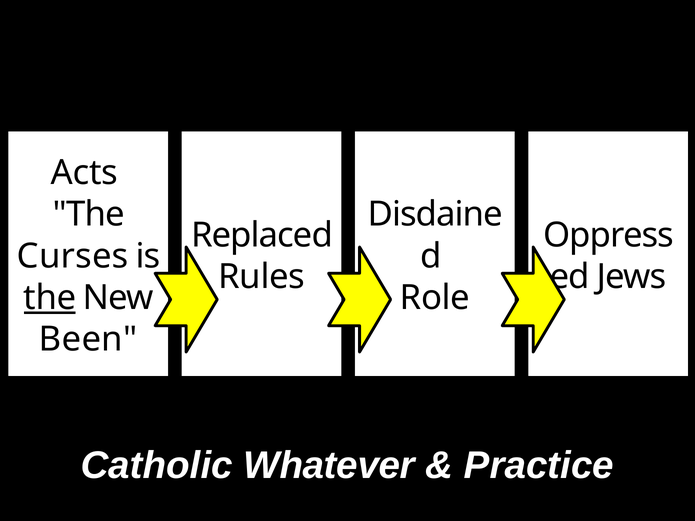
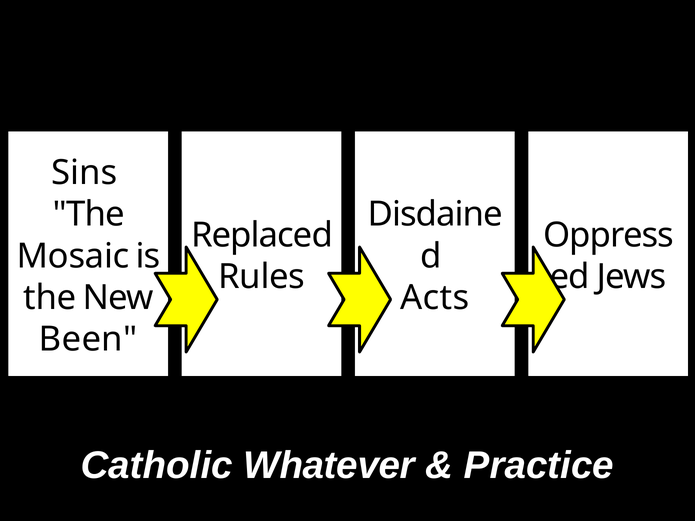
Acts: Acts -> Sins (84, 173)
Curses: Curses -> Mosaic (73, 256)
the underline: present -> none (50, 298)
Role: Role -> Acts (435, 298)
